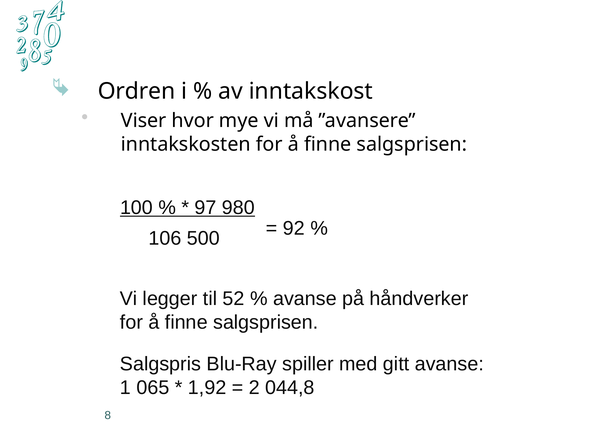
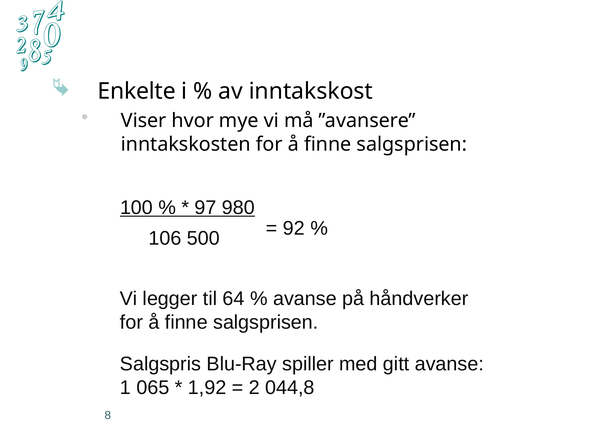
Ordren: Ordren -> Enkelte (137, 91)
52: 52 -> 64 (234, 299)
